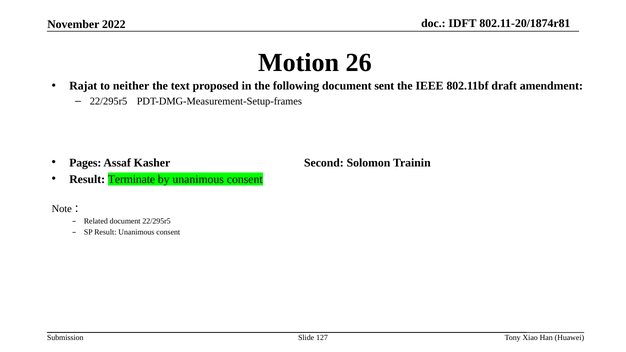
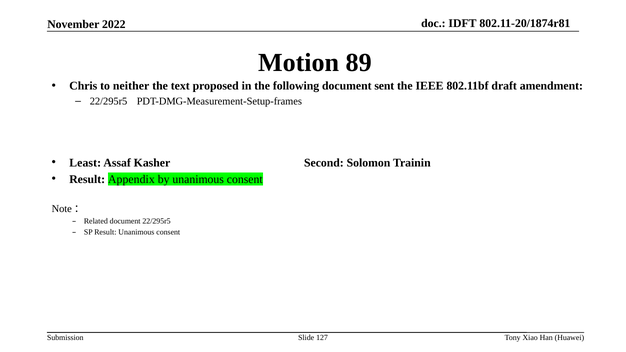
26: 26 -> 89 (359, 63)
Rajat: Rajat -> Chris (83, 86)
Pages: Pages -> Least (85, 163)
Terminate: Terminate -> Appendix (131, 179)
